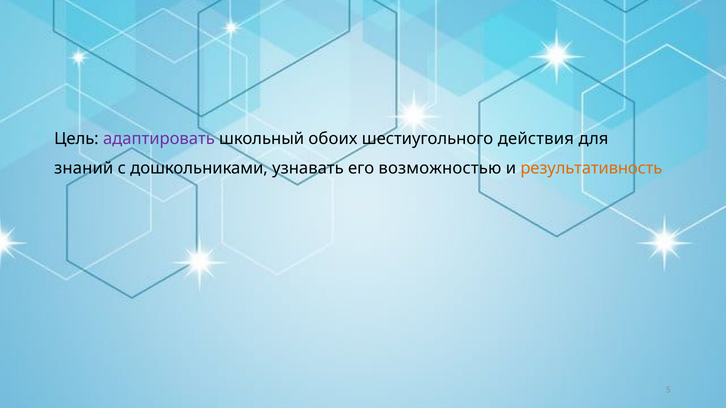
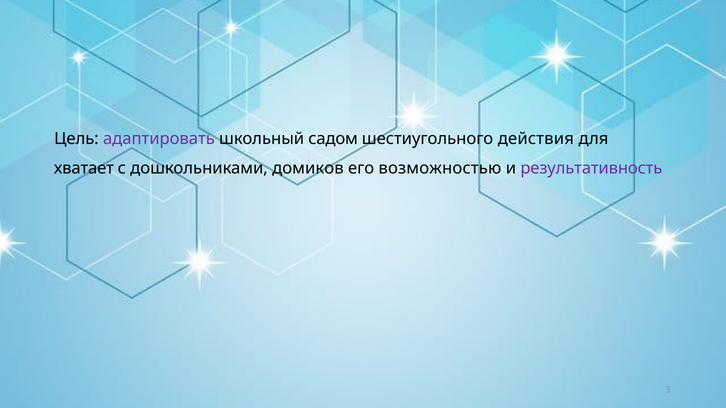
обоих: обоих -> садом (333, 139)
знаний: знаний -> хватает (84, 169)
узнавать: узнавать -> домиков (308, 169)
результативность colour: orange -> purple (591, 169)
